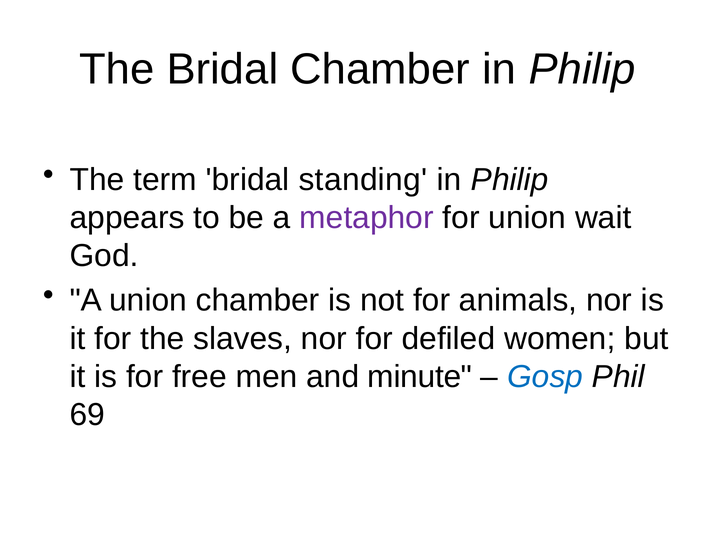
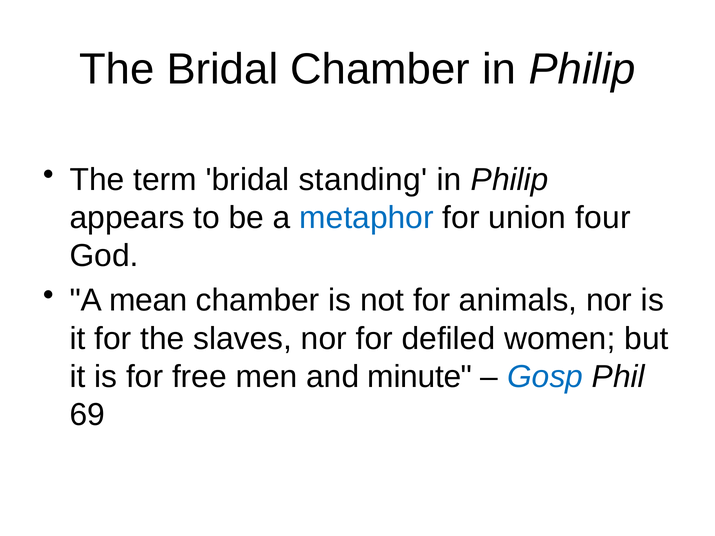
metaphor colour: purple -> blue (367, 218)
wait: wait -> four (603, 218)
A union: union -> mean (148, 301)
